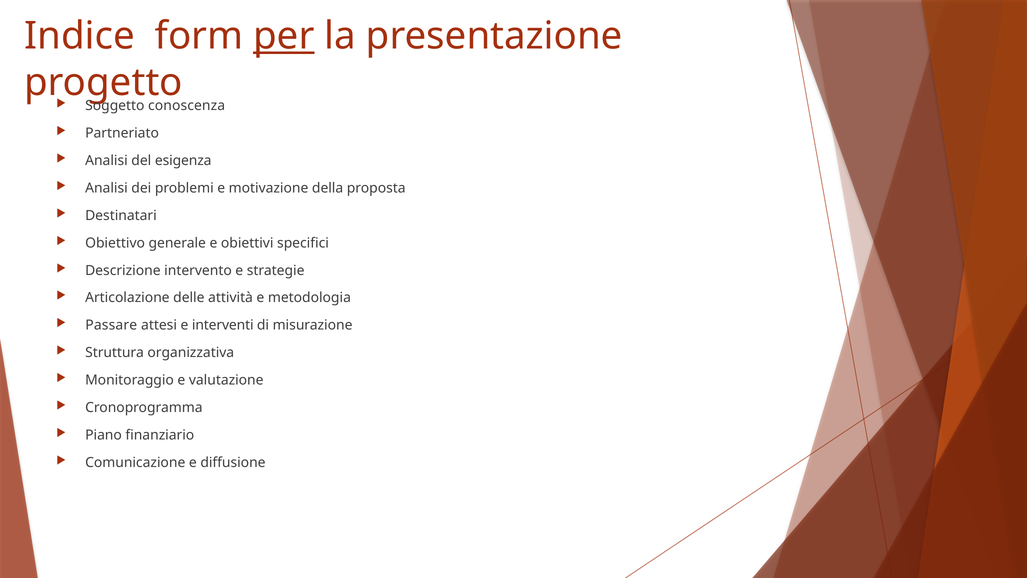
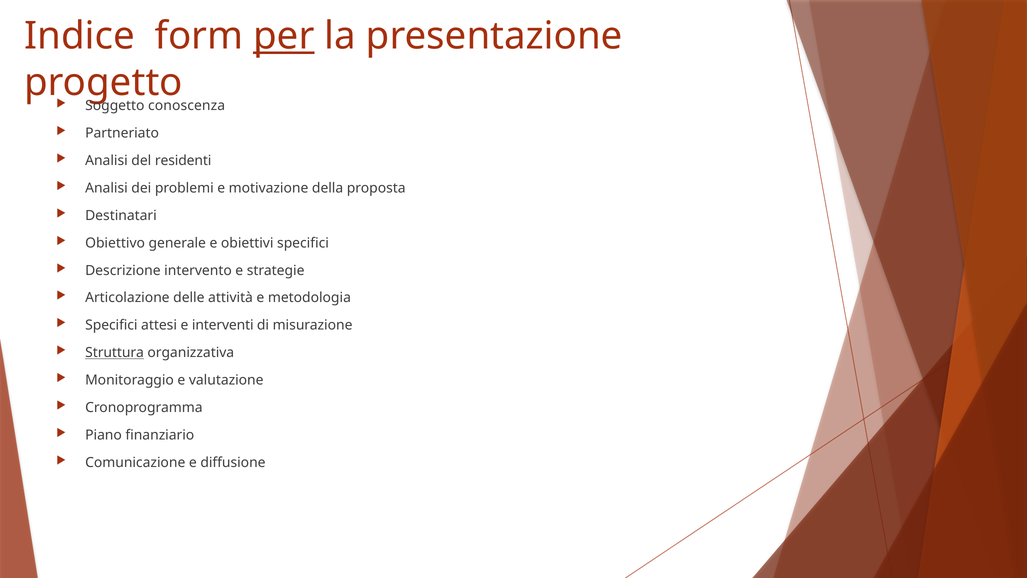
esigenza: esigenza -> residenti (183, 161)
Passare: Passare -> Specifici (111, 325)
Struttura underline: none -> present (115, 353)
